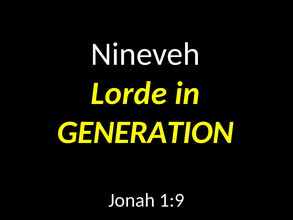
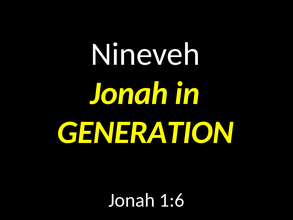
Lorde: Lorde -> Jonah (129, 93)
1:9: 1:9 -> 1:6 (172, 200)
